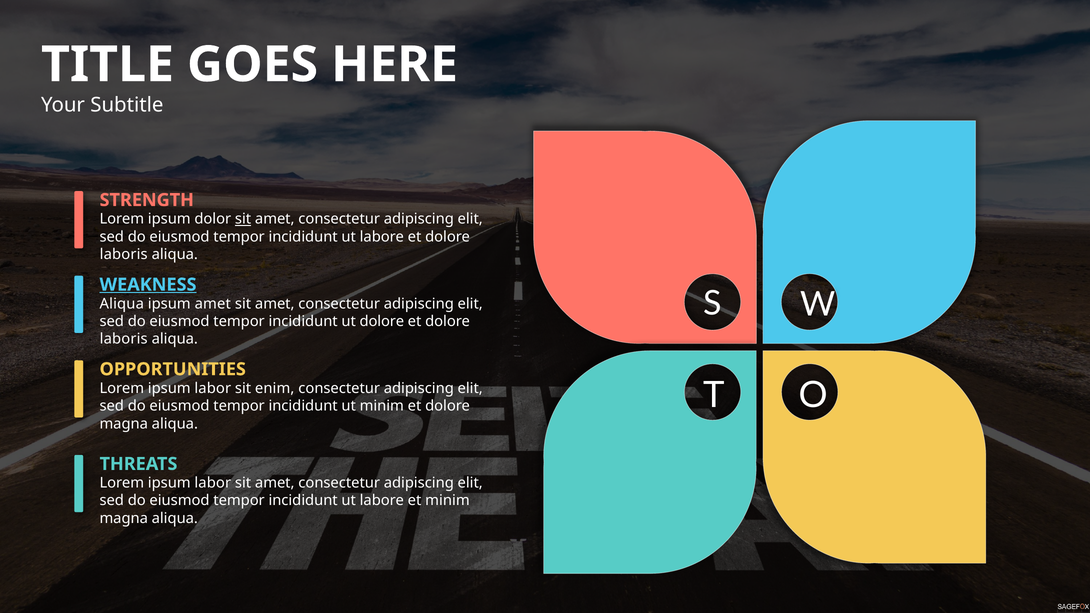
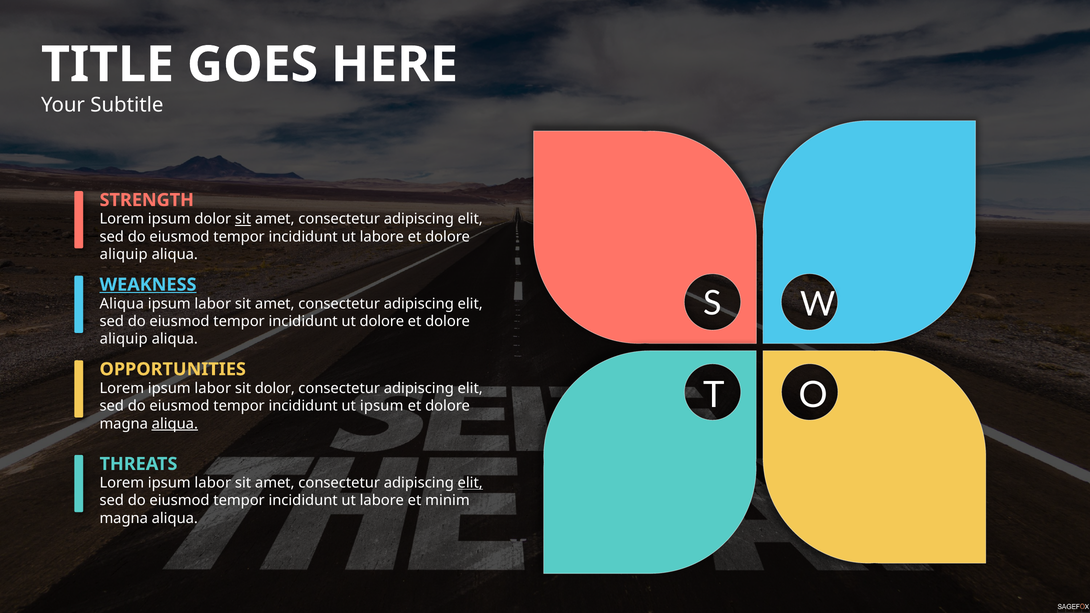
laboris: laboris -> aliquip (124, 255)
amet: amet -> labor (213, 304)
laboris: laboris -> aliquip (124, 339)
sit enim: enim -> dolor (275, 388)
ut minim: minim -> ipsum (382, 406)
aliqua underline: none -> present (175, 424)
elit underline: none -> present (470, 483)
